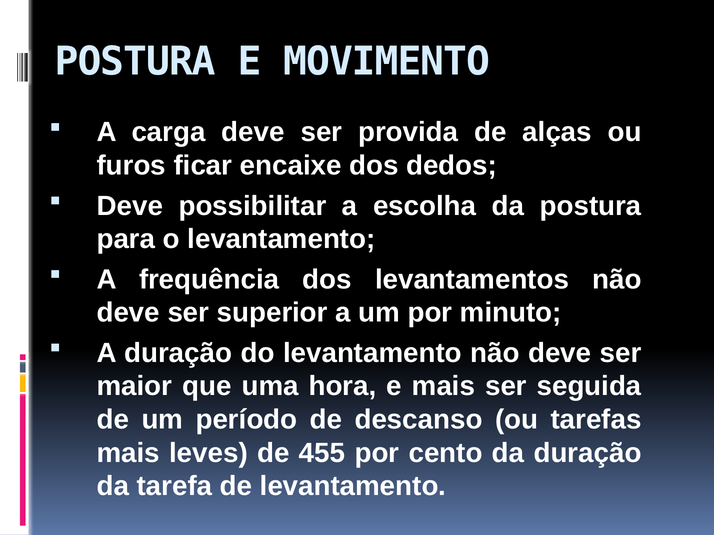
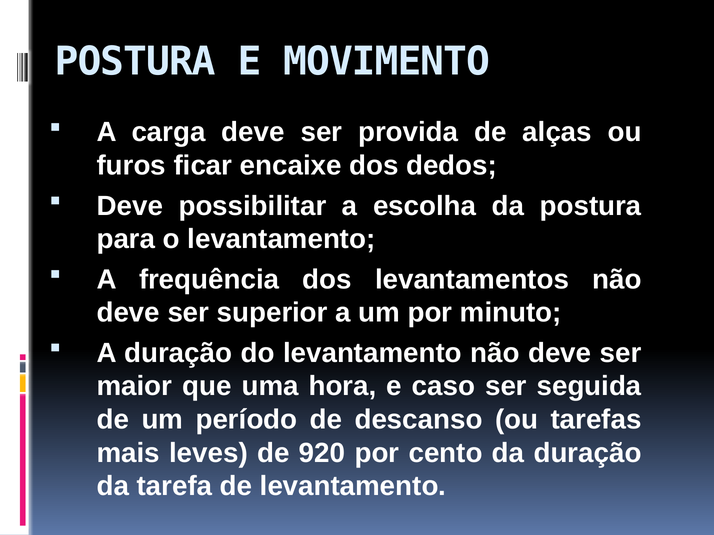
e mais: mais -> caso (443, 387)
455: 455 -> 920 (322, 453)
